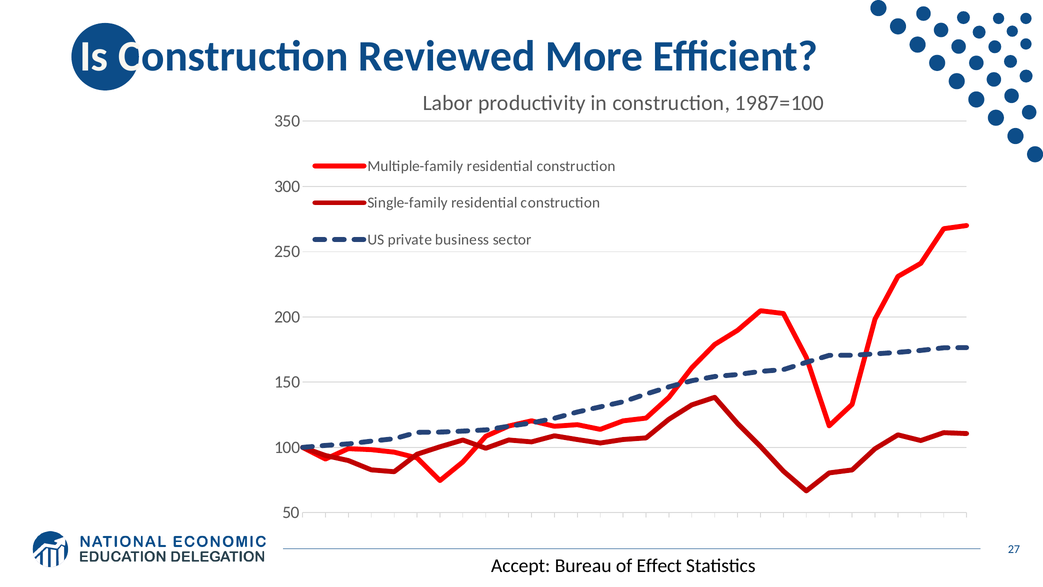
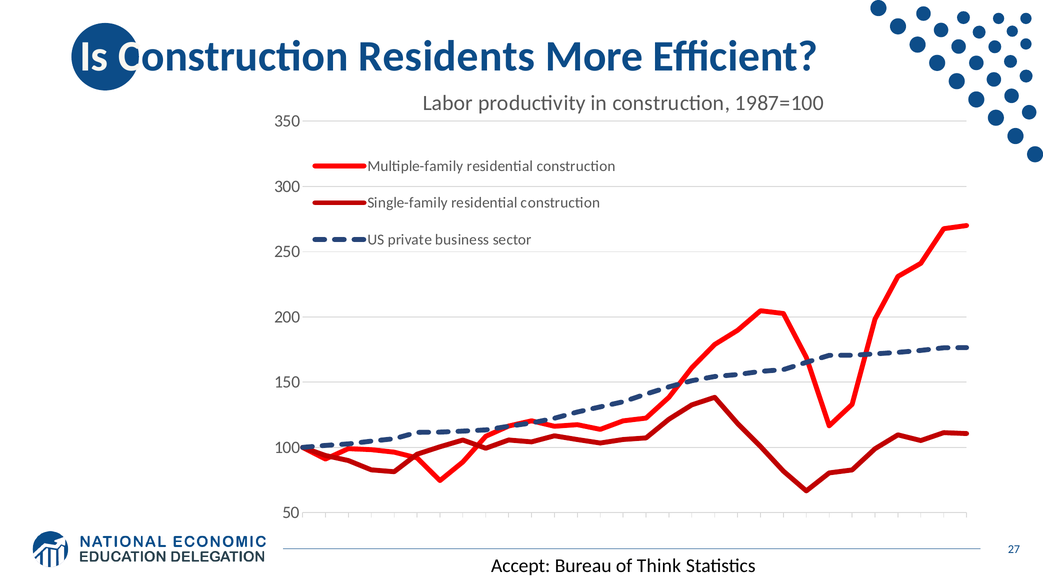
Reviewed: Reviewed -> Residents (447, 56)
Effect: Effect -> Think (659, 566)
